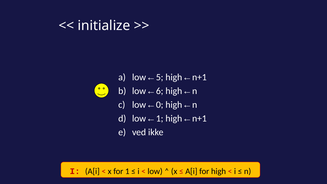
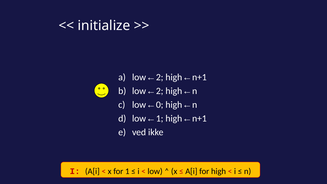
5: 5 -> 2 (160, 77)
6: 6 -> 2 (160, 91)
